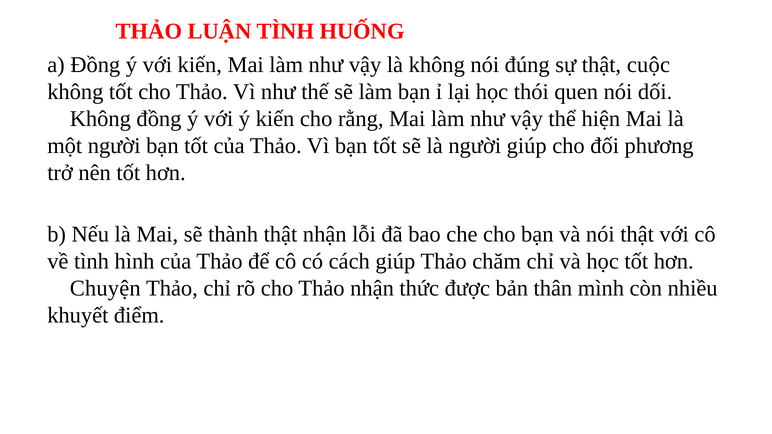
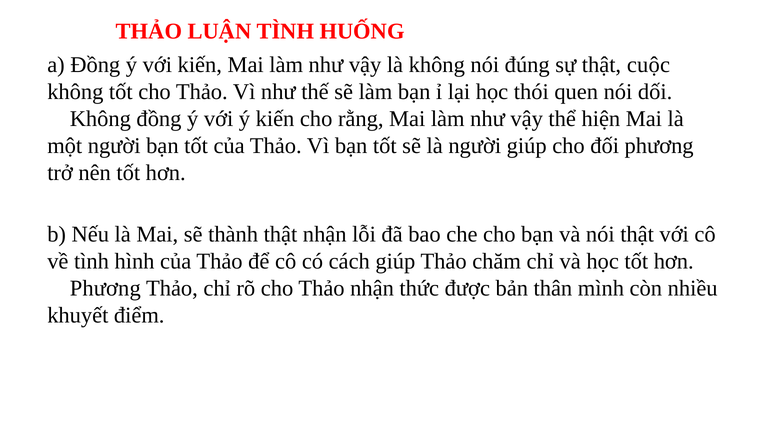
Chuyện: Chuyện -> Phương (105, 288)
